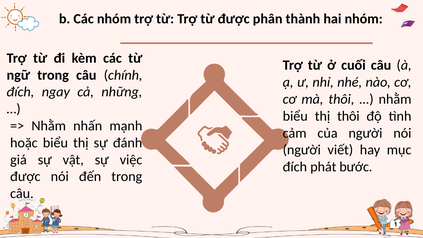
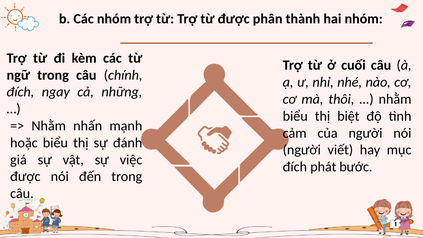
thị thôi: thôi -> biệt (348, 116)
